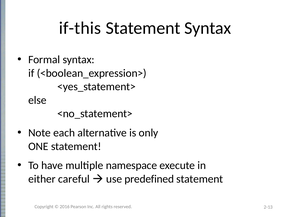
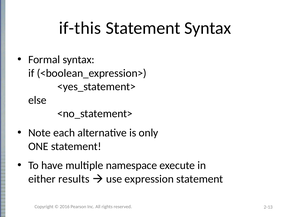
careful: careful -> results (74, 179)
predefined: predefined -> expression (149, 179)
